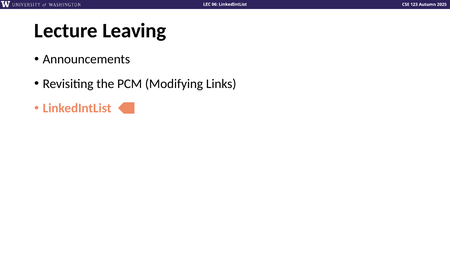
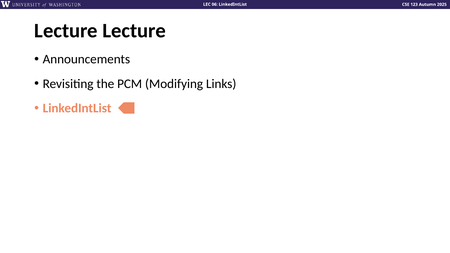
Lecture Leaving: Leaving -> Lecture (134, 31)
